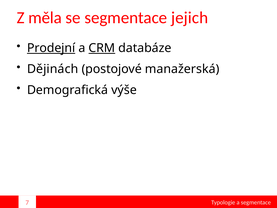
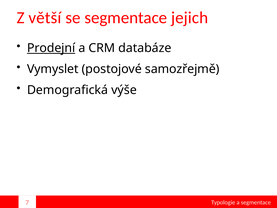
měla: měla -> větší (45, 18)
CRM underline: present -> none (102, 48)
Dějinách: Dějinách -> Vymyslet (53, 69)
manažerská: manažerská -> samozřejmě (182, 69)
